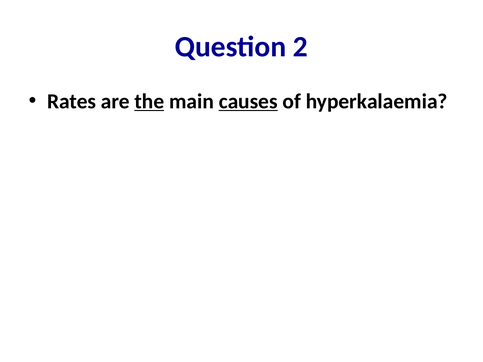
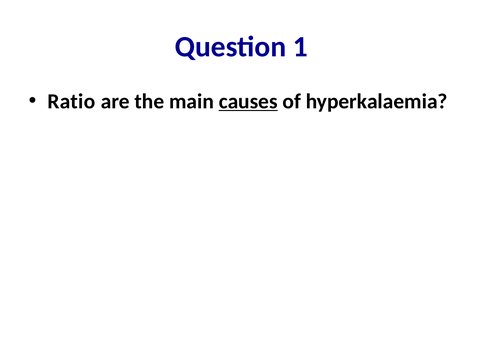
2: 2 -> 1 (300, 47)
Rates: Rates -> Ratio (71, 101)
the underline: present -> none (149, 101)
